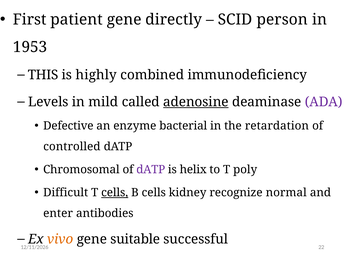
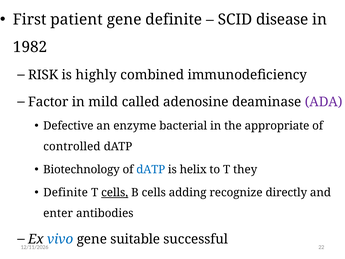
gene directly: directly -> definite (174, 19)
person: person -> disease (282, 19)
1953: 1953 -> 1982 (30, 47)
THIS: THIS -> RISK (43, 75)
Levels: Levels -> Factor (48, 102)
adenosine underline: present -> none (196, 102)
retardation: retardation -> appropriate (277, 126)
Chromosomal: Chromosomal -> Biotechnology (81, 170)
dATP colour: purple -> blue (151, 170)
poly: poly -> they (245, 170)
Difficult: Difficult -> Definite (66, 193)
kidney: kidney -> adding (188, 193)
normal: normal -> directly (286, 193)
vivo colour: orange -> blue (60, 239)
